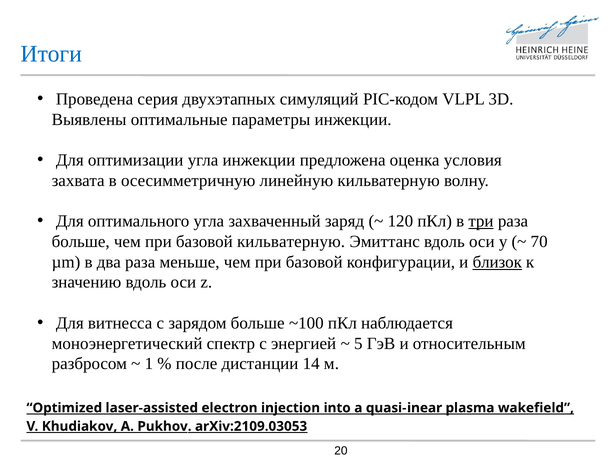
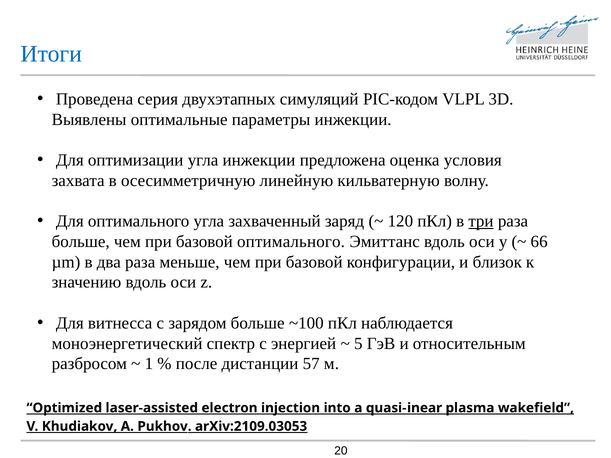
базовой кильватерную: кильватерную -> оптимального (291, 242)
70: 70 -> 66 (539, 242)
близок underline: present -> none (497, 262)
14: 14 -> 57 (311, 364)
